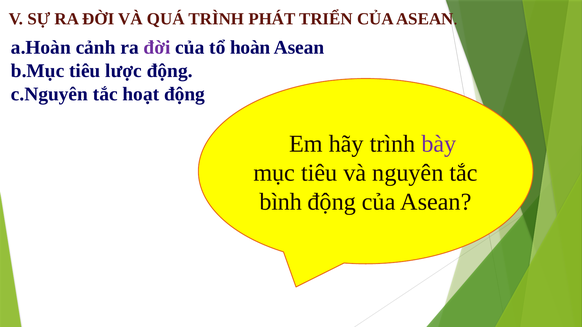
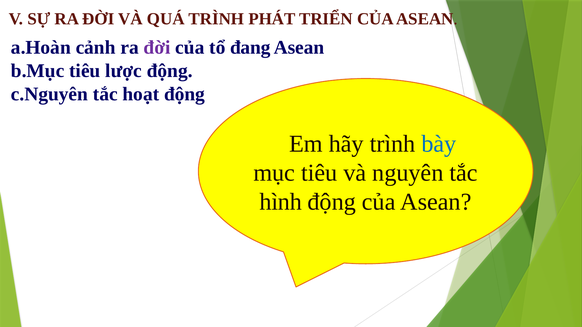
hoàn: hoàn -> đang (250, 48)
bày colour: purple -> blue (439, 144)
bình: bình -> hình (281, 202)
